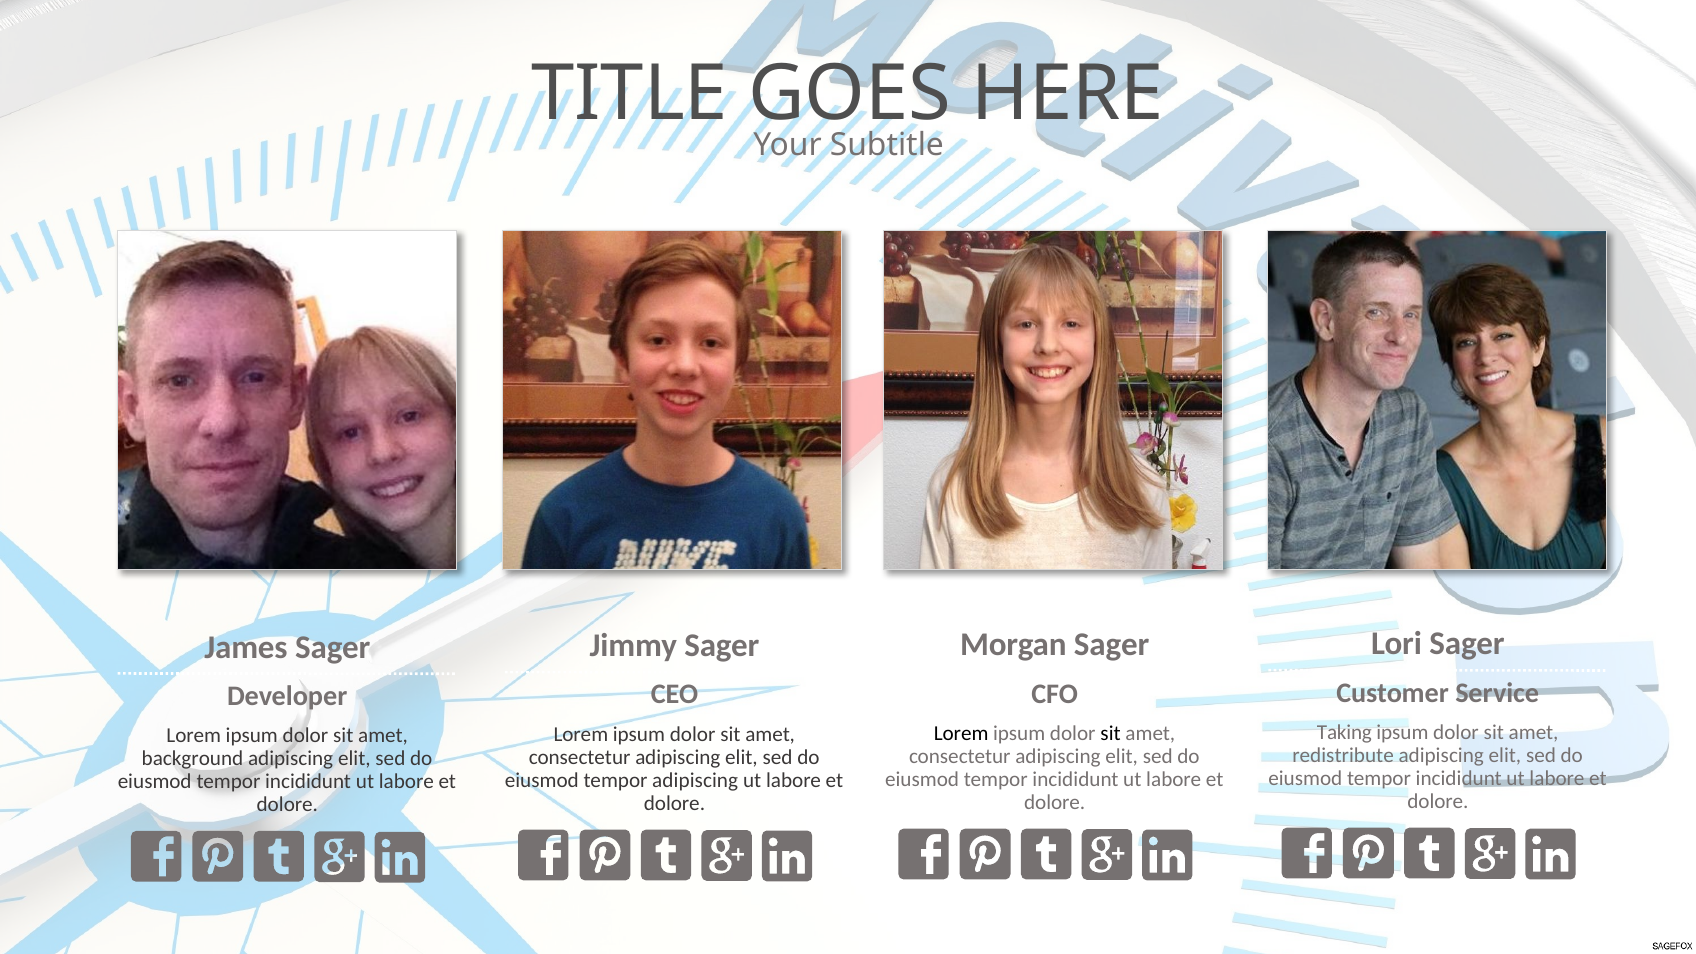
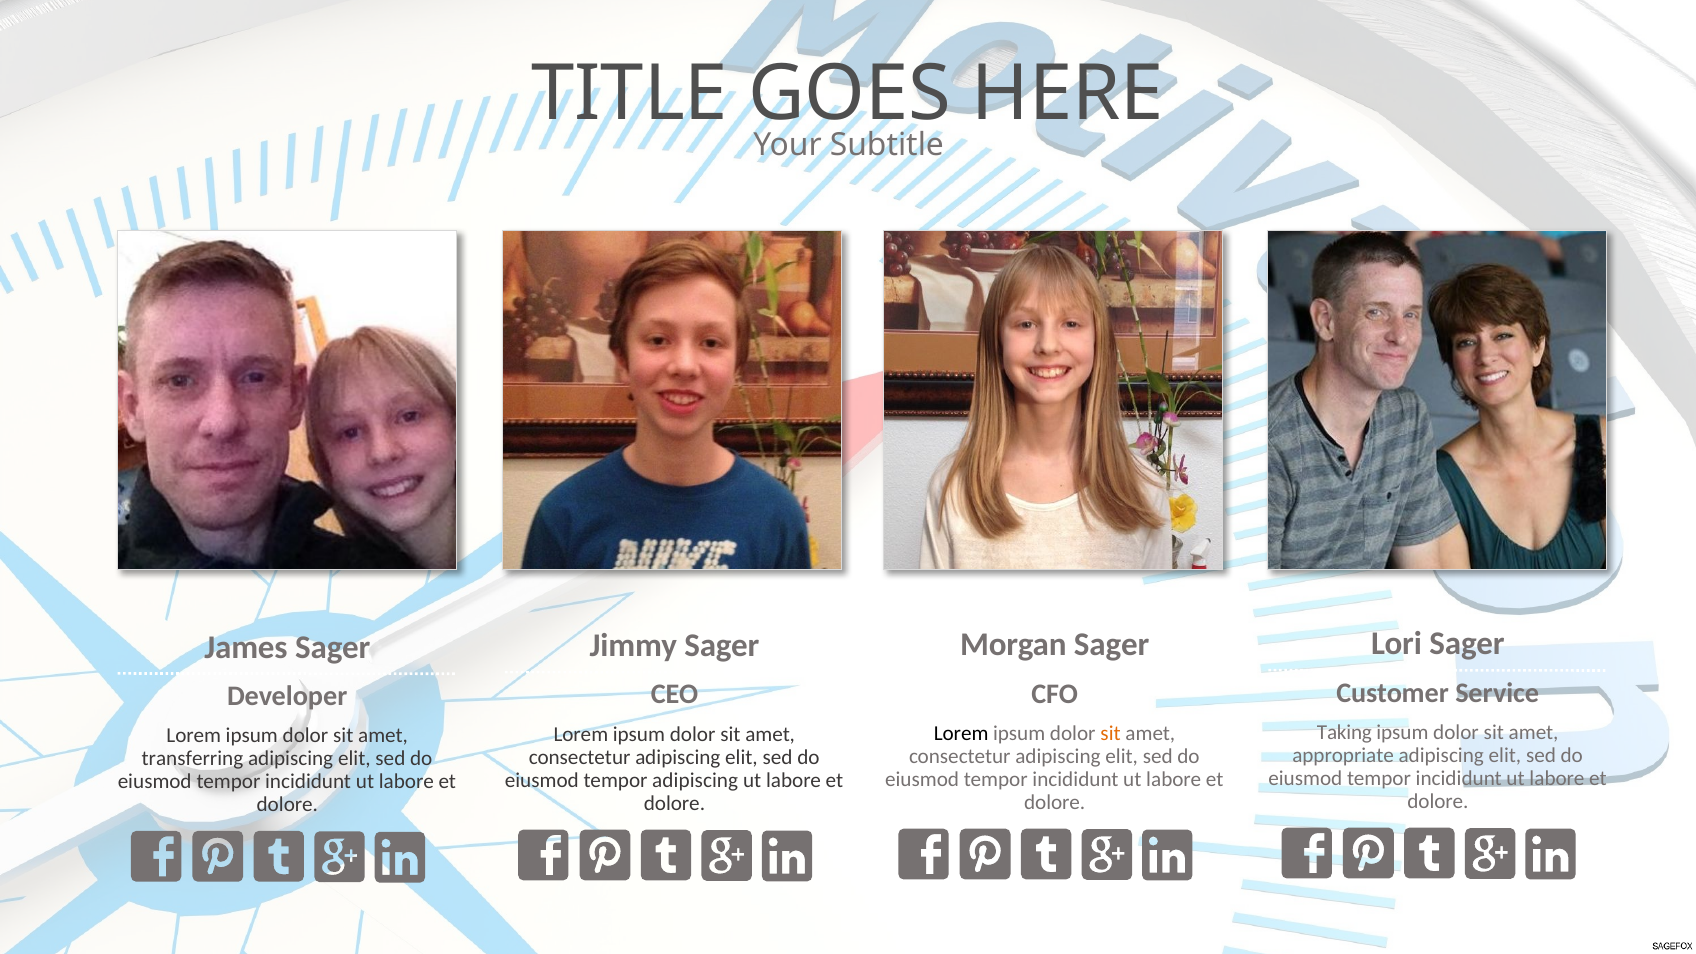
sit colour: black -> orange (1111, 734)
redistribute: redistribute -> appropriate (1343, 755)
background: background -> transferring (192, 759)
